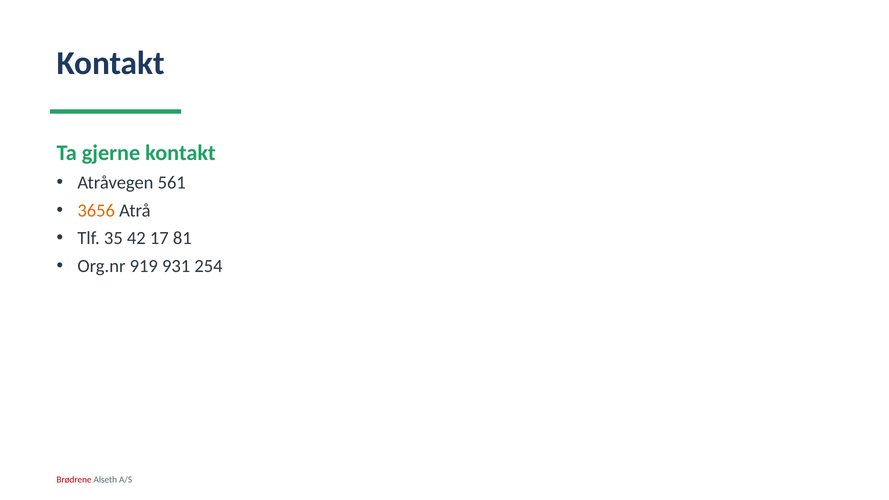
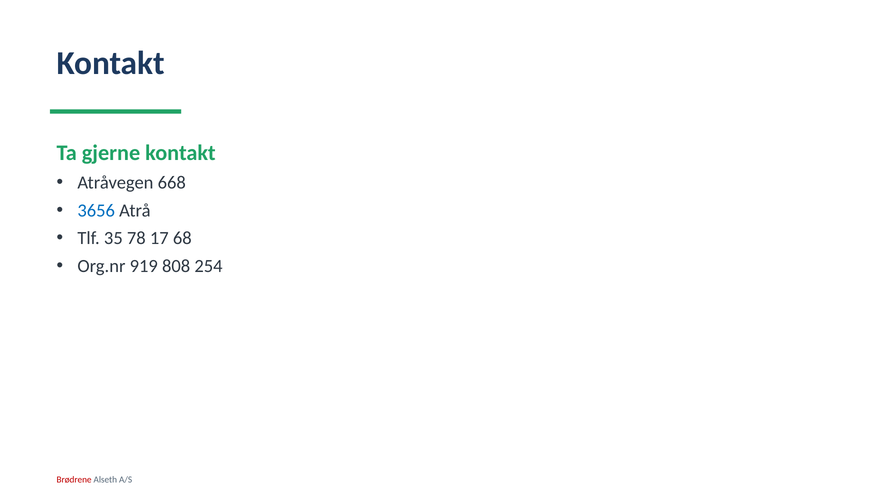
561: 561 -> 668 (172, 183)
3656 colour: orange -> blue (96, 211)
42: 42 -> 78 (136, 238)
81: 81 -> 68 (182, 238)
931: 931 -> 808 (176, 266)
